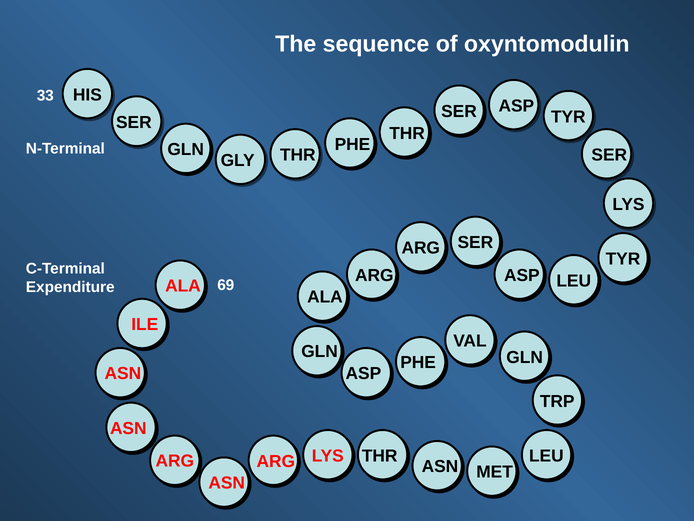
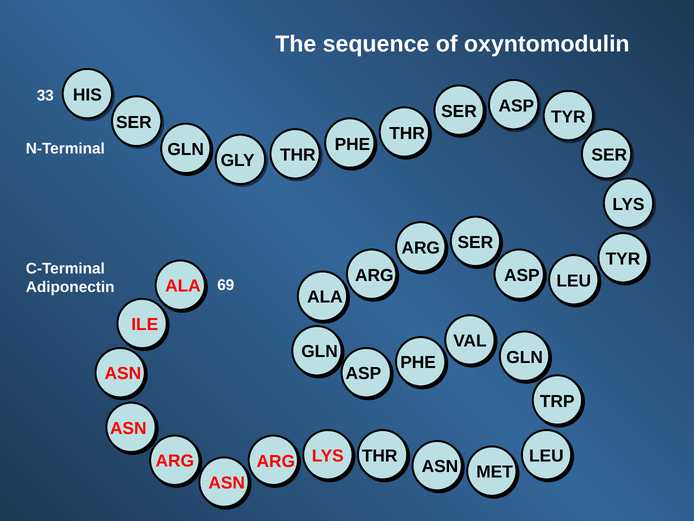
Expenditure: Expenditure -> Adiponectin (70, 287)
